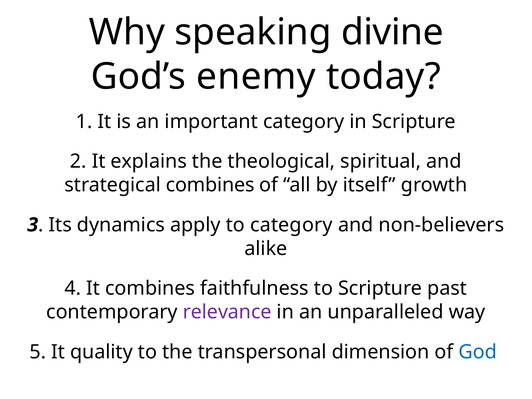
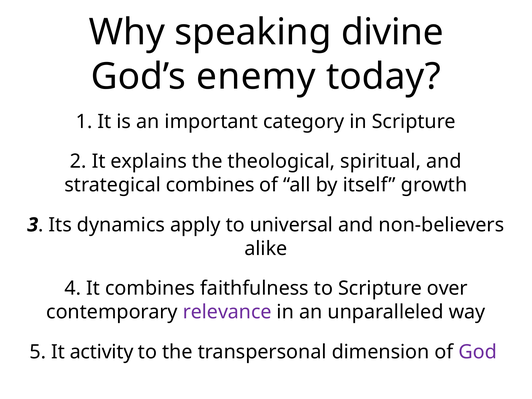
to category: category -> universal (291, 225)
past: past -> over (447, 288)
quality: quality -> activity (102, 352)
God colour: blue -> purple (478, 352)
